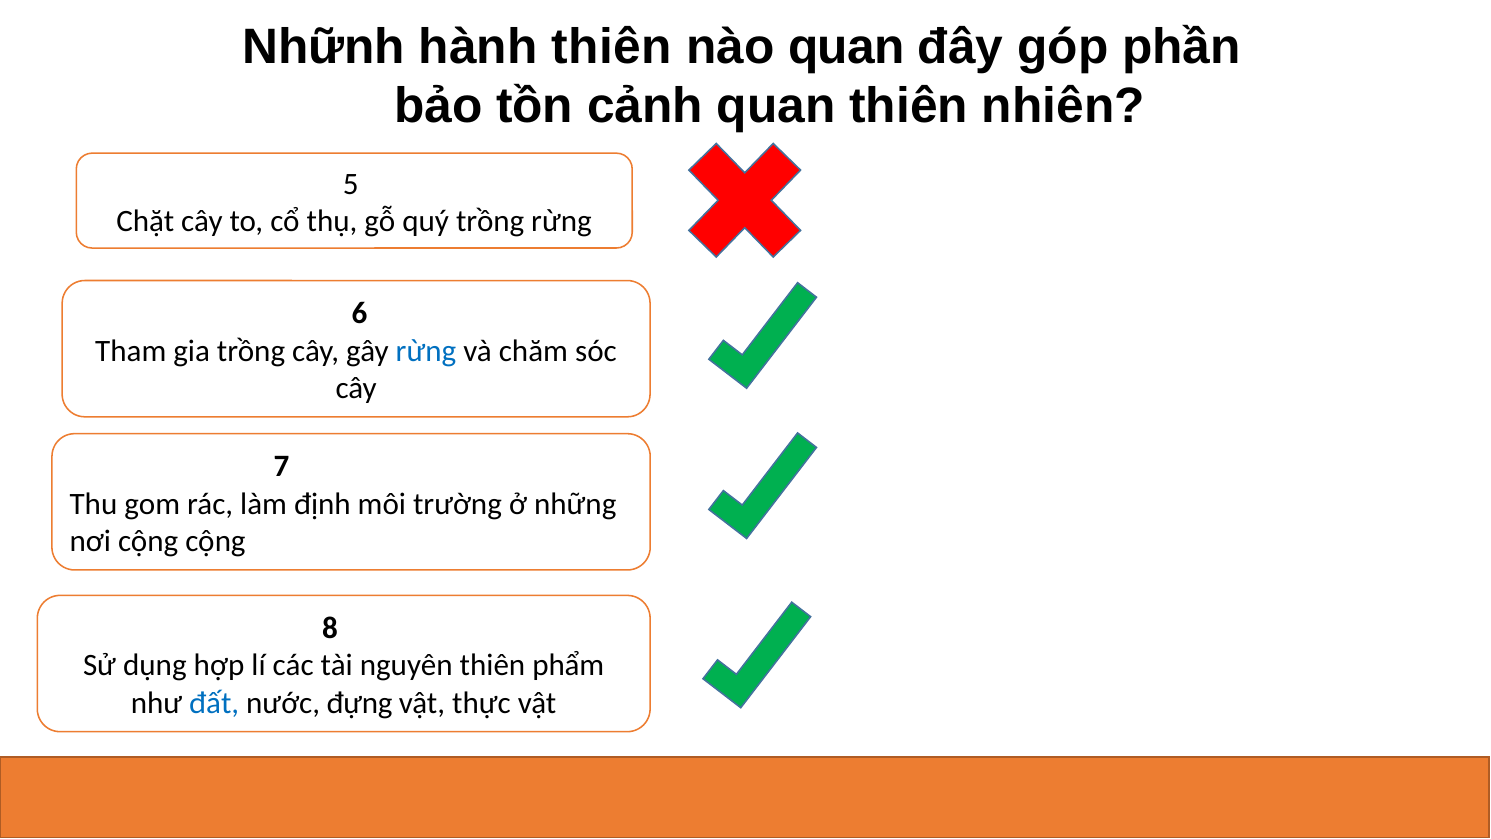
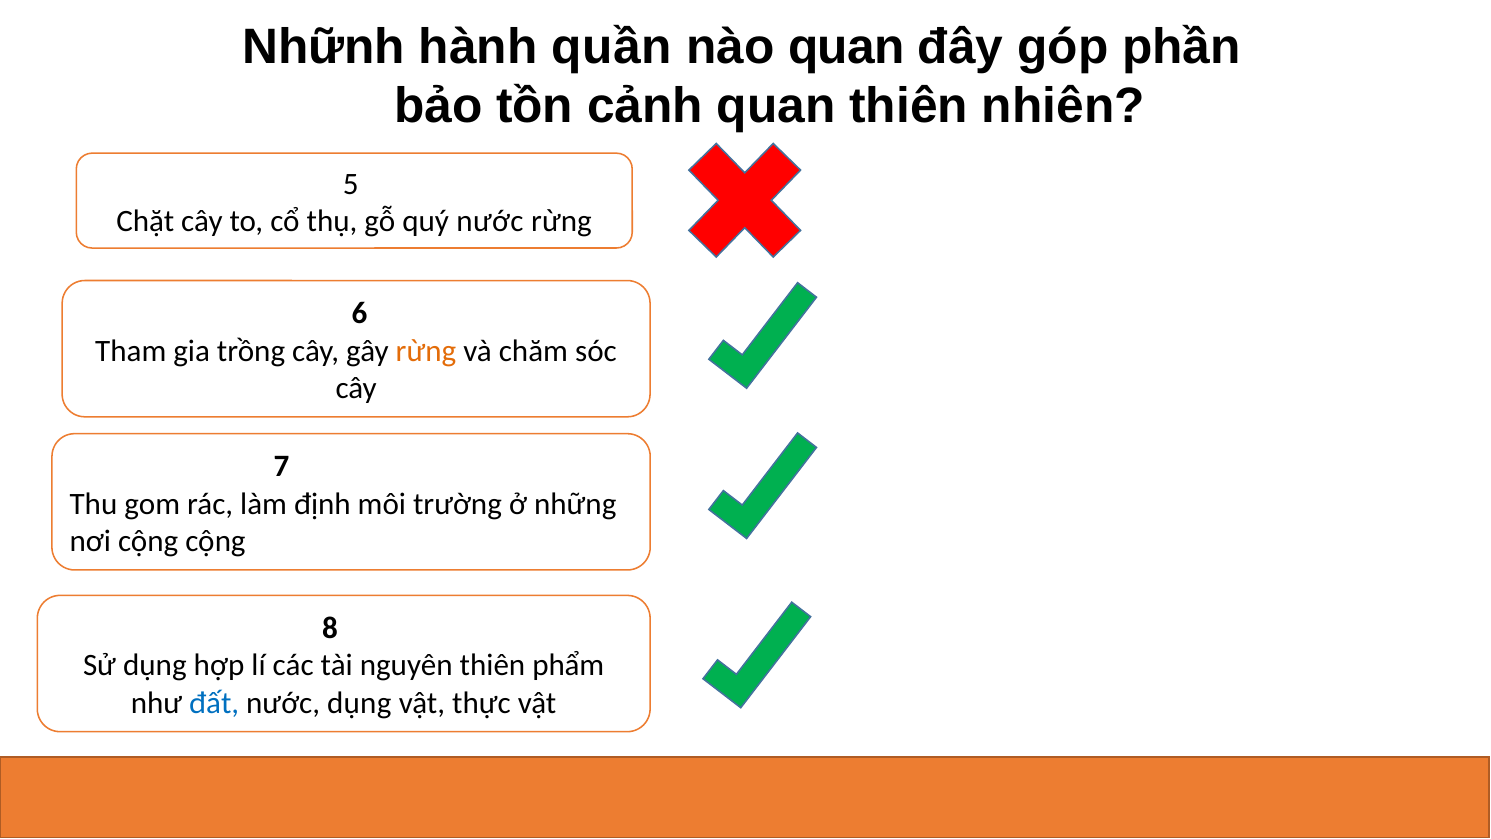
hành thiên: thiên -> quần (612, 47)
quý trồng: trồng -> nước (490, 221)
rừng colour: blue -> orange (426, 351)
nước đựng: đựng -> dụng (359, 703)
